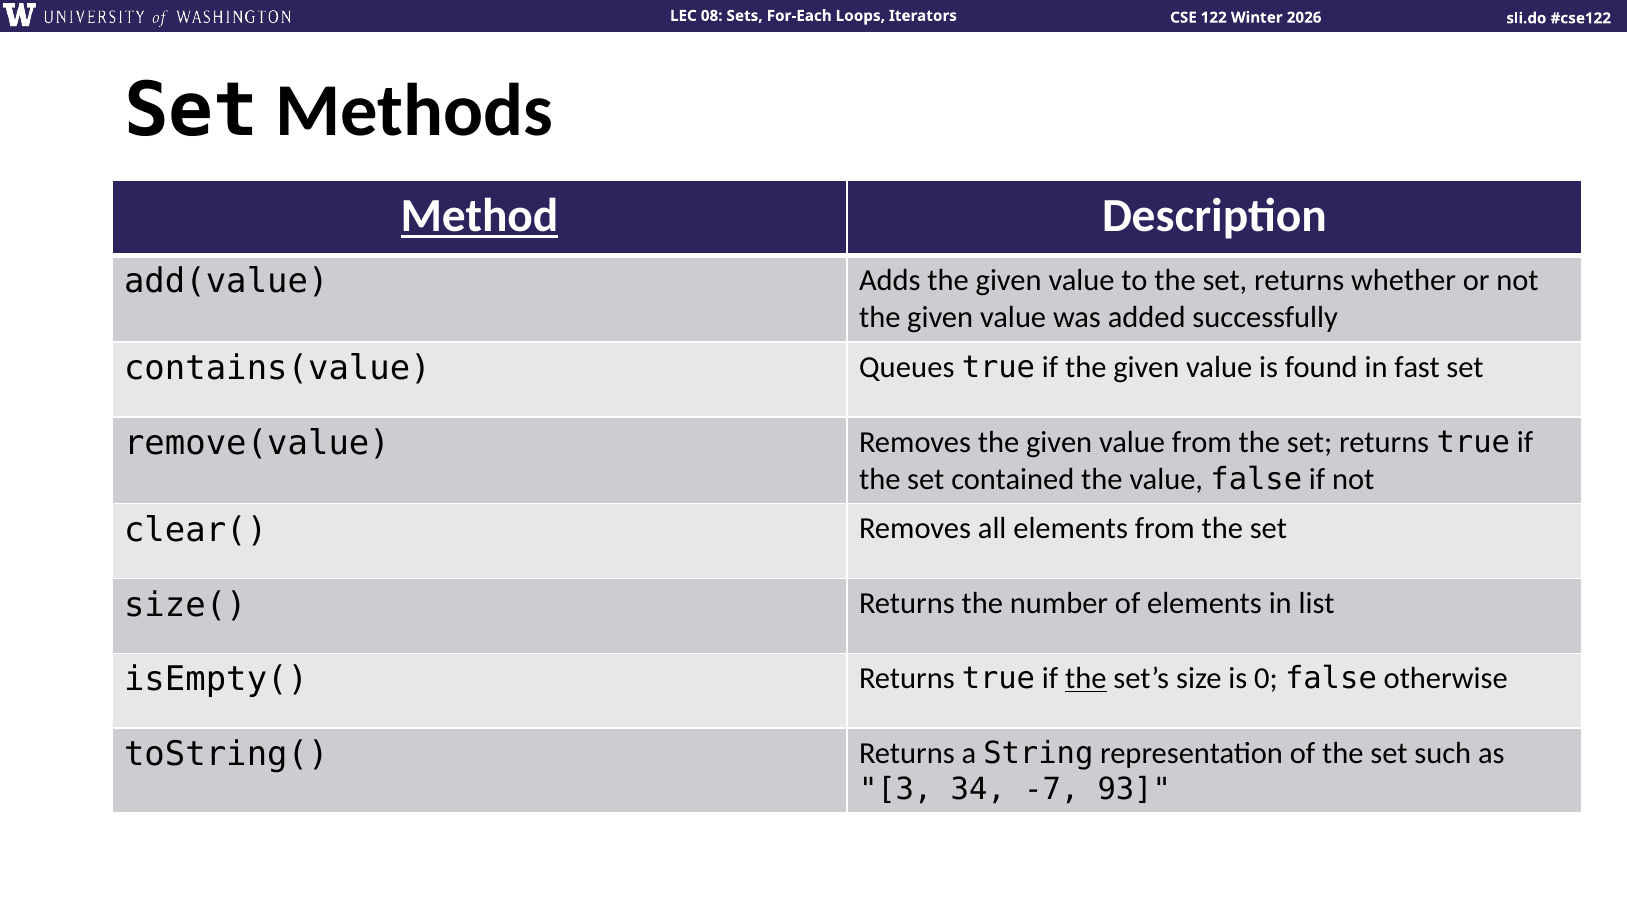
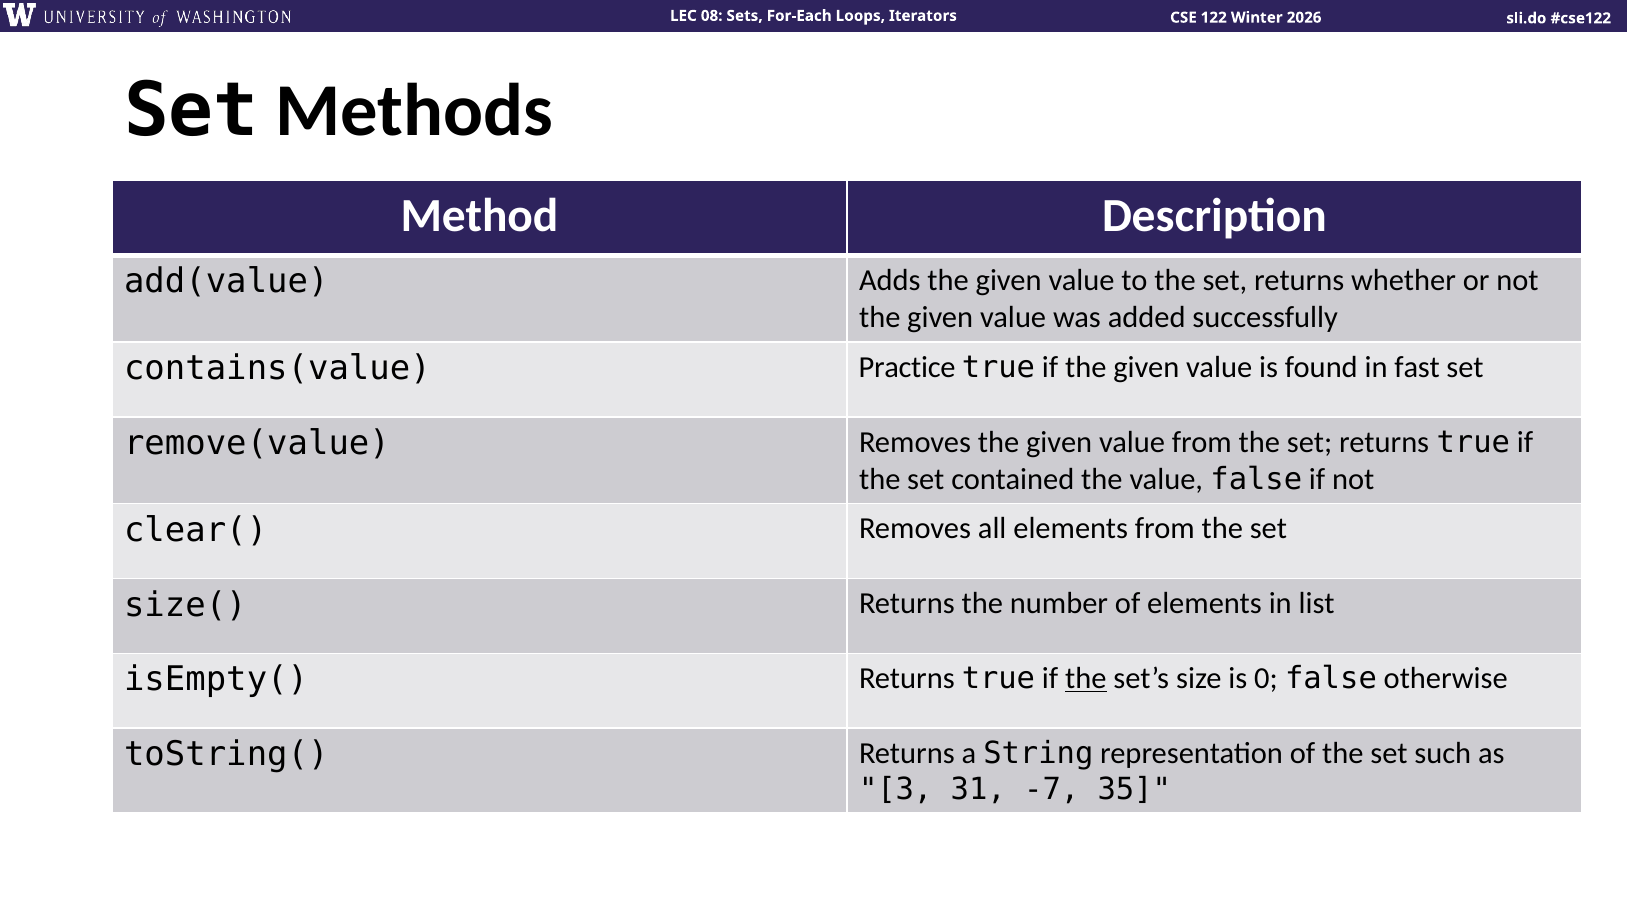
Method underline: present -> none (479, 216)
Queues: Queues -> Practice (907, 367)
34: 34 -> 31 (978, 790)
93: 93 -> 35 (1134, 790)
